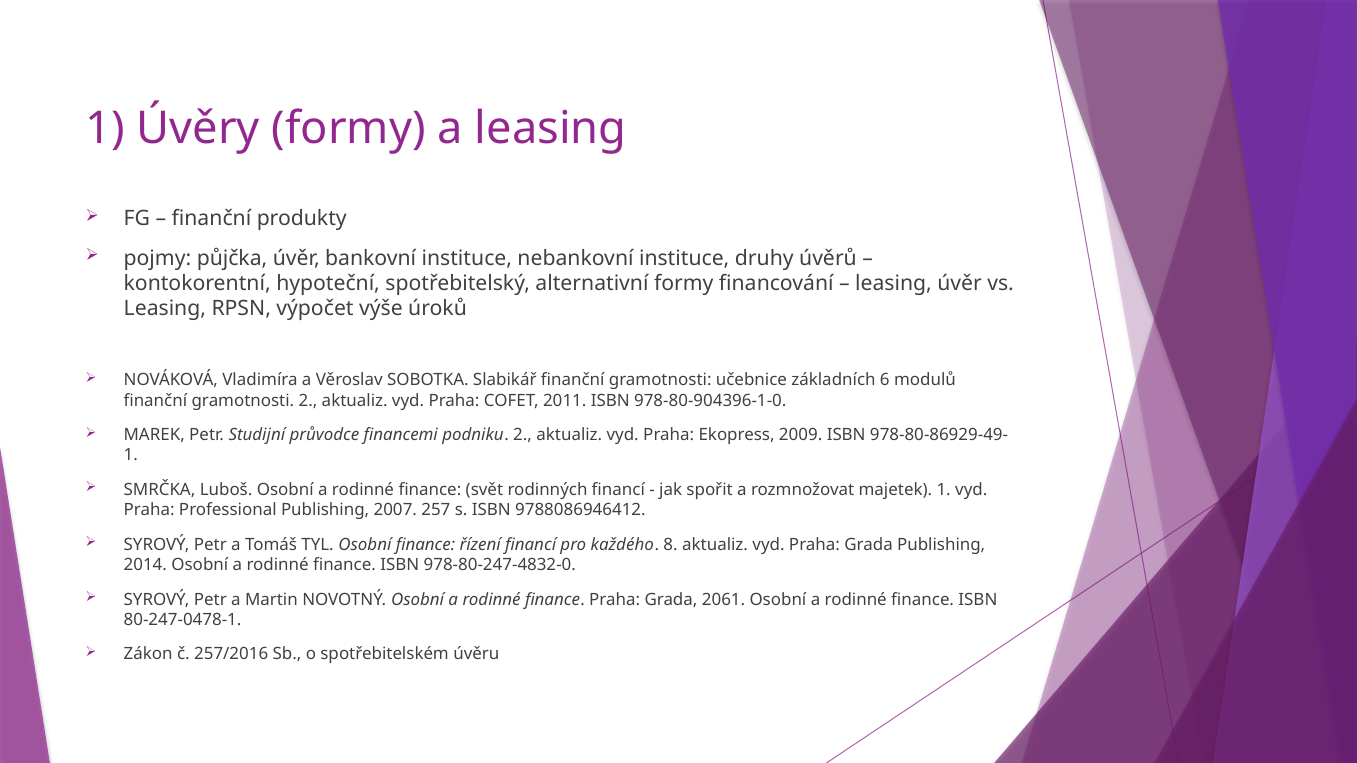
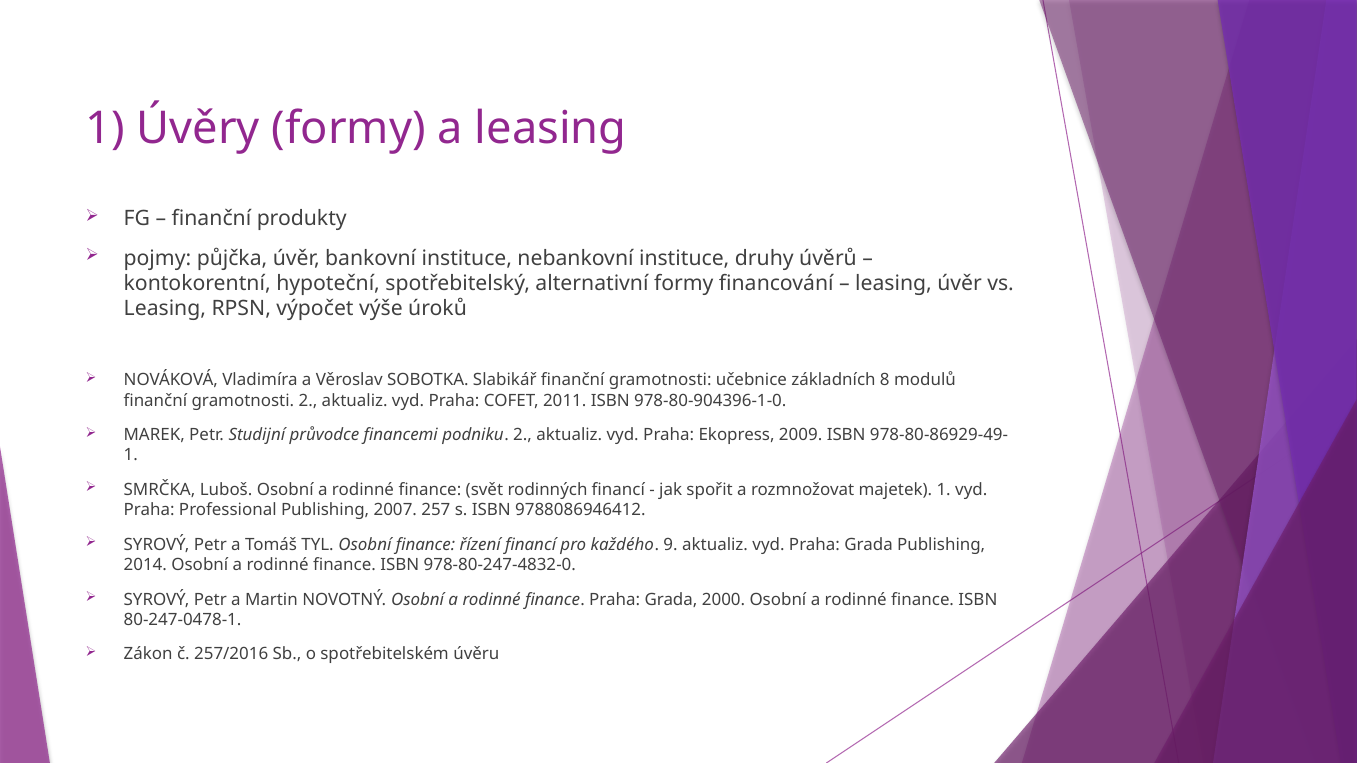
6: 6 -> 8 (885, 380)
8: 8 -> 9 (671, 545)
2061: 2061 -> 2000 (724, 600)
